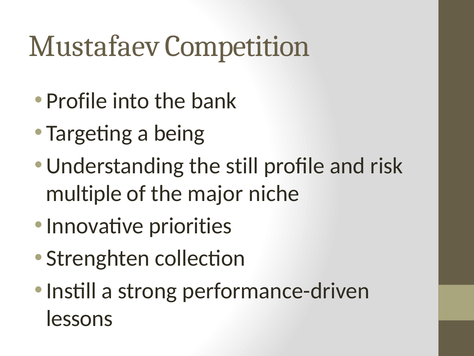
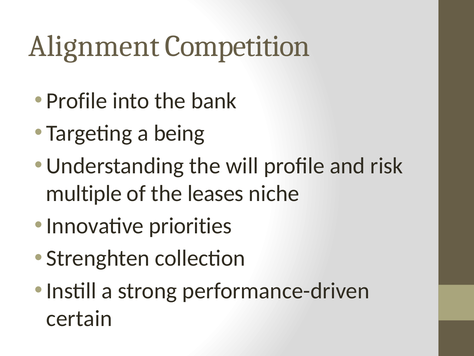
Mustafaev: Mustafaev -> Alignment (94, 46)
still: still -> will (242, 166)
major: major -> leases (216, 193)
lessons: lessons -> certain (79, 318)
